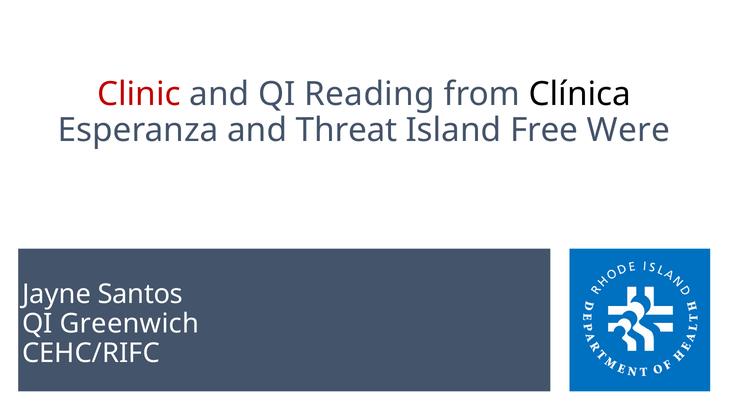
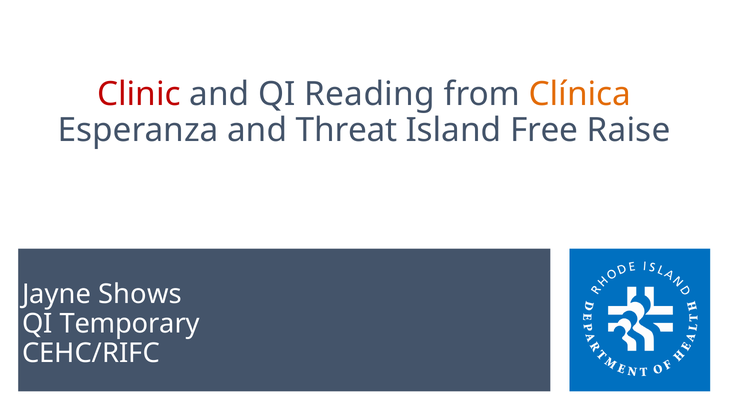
Clínica colour: black -> orange (580, 94)
Were: Were -> Raise (629, 130)
Santos: Santos -> Shows (140, 294)
Greenwich: Greenwich -> Temporary (130, 324)
